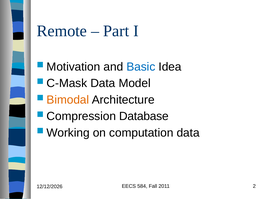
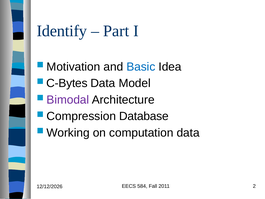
Remote: Remote -> Identify (62, 31)
C-Mask: C-Mask -> C-Bytes (67, 83)
Bimodal colour: orange -> purple (68, 100)
